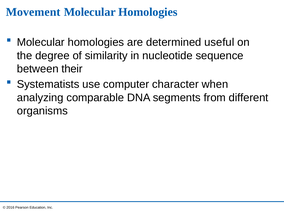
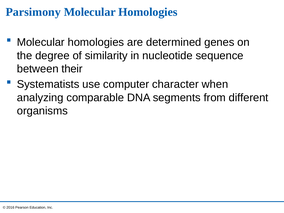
Movement: Movement -> Parsimony (33, 12)
useful: useful -> genes (219, 42)
